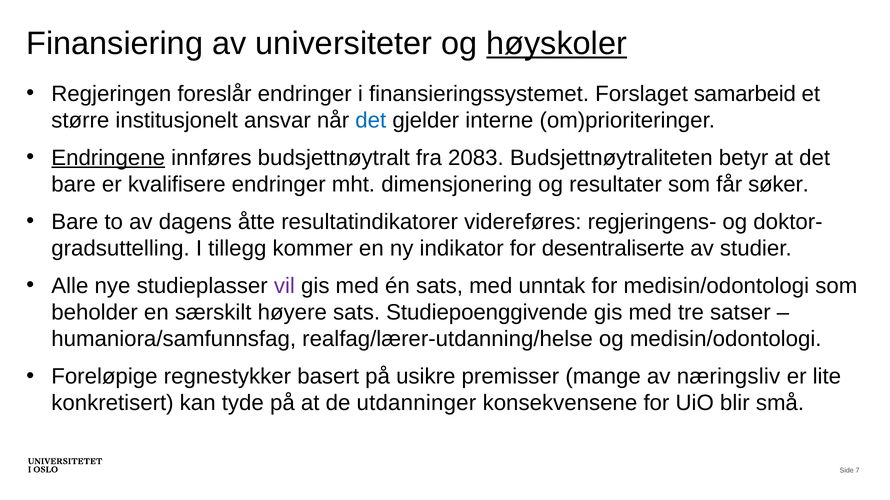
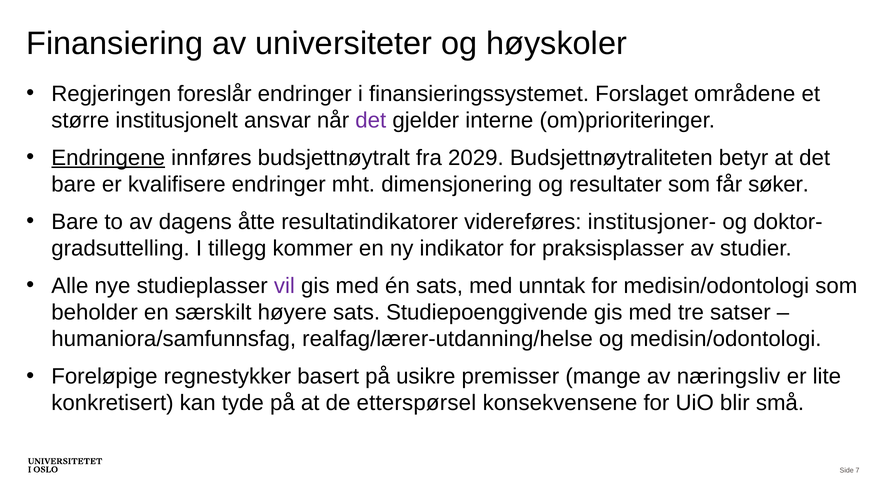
høyskoler underline: present -> none (557, 44)
samarbeid: samarbeid -> områdene (745, 94)
det colour: blue -> purple (371, 121)
2083: 2083 -> 2029 (476, 158)
regjeringens-: regjeringens- -> institusjoner- (652, 222)
desentraliserte: desentraliserte -> praksisplasser (613, 249)
utdanninger: utdanninger -> etterspørsel (416, 404)
